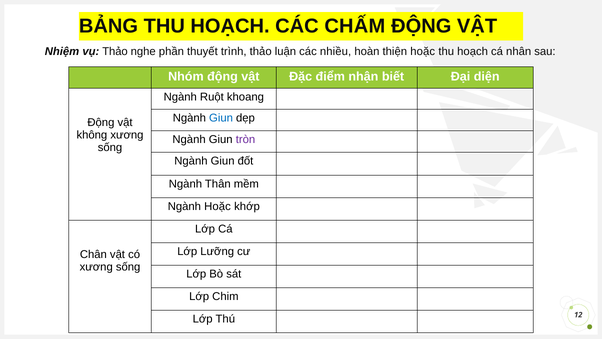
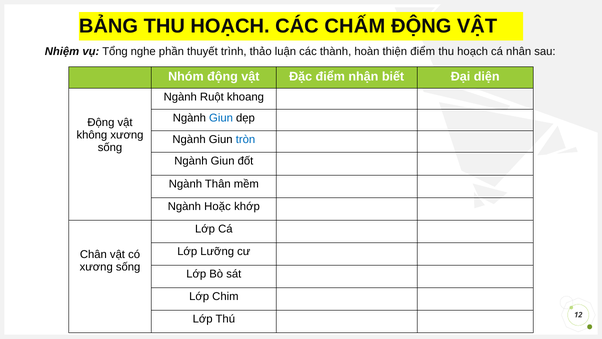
vụ Thảo: Thảo -> Tổng (115, 52)
nhiều: nhiều -> thành (336, 52)
thiện hoặc: hoặc -> điểm (423, 52)
tròn colour: purple -> blue (245, 139)
